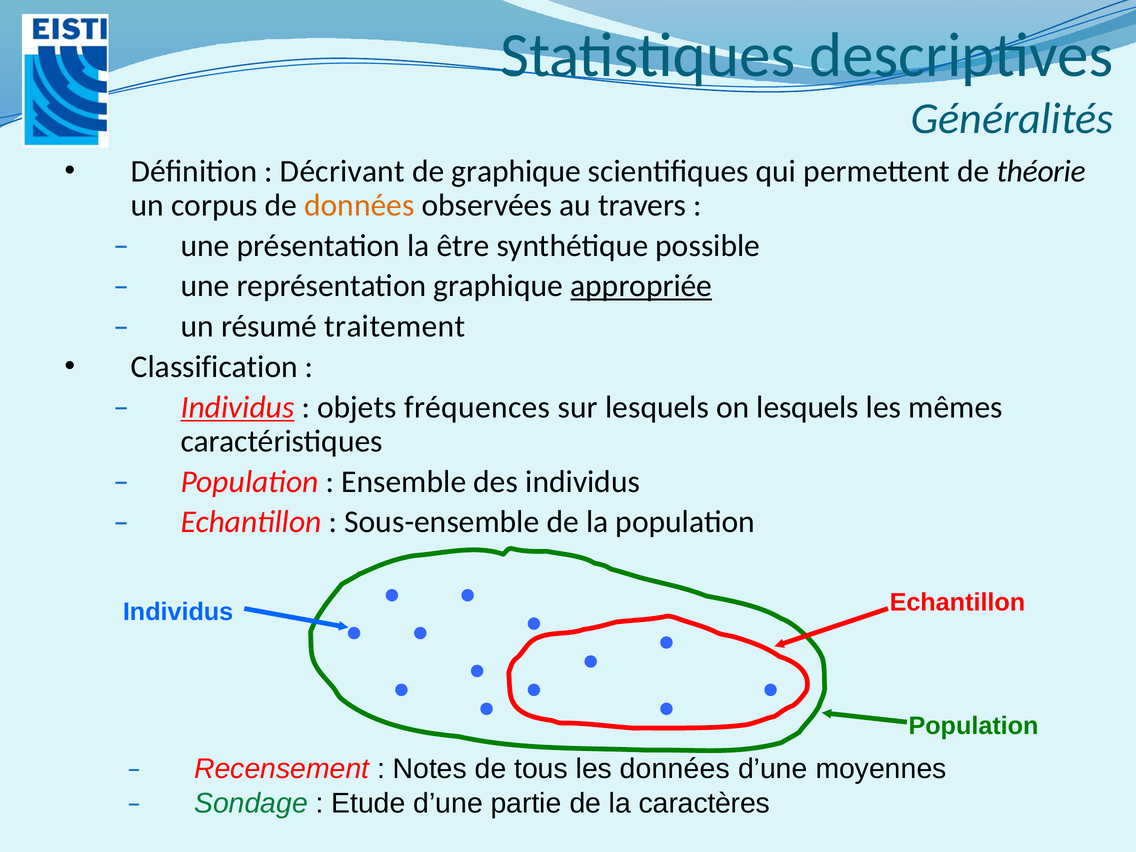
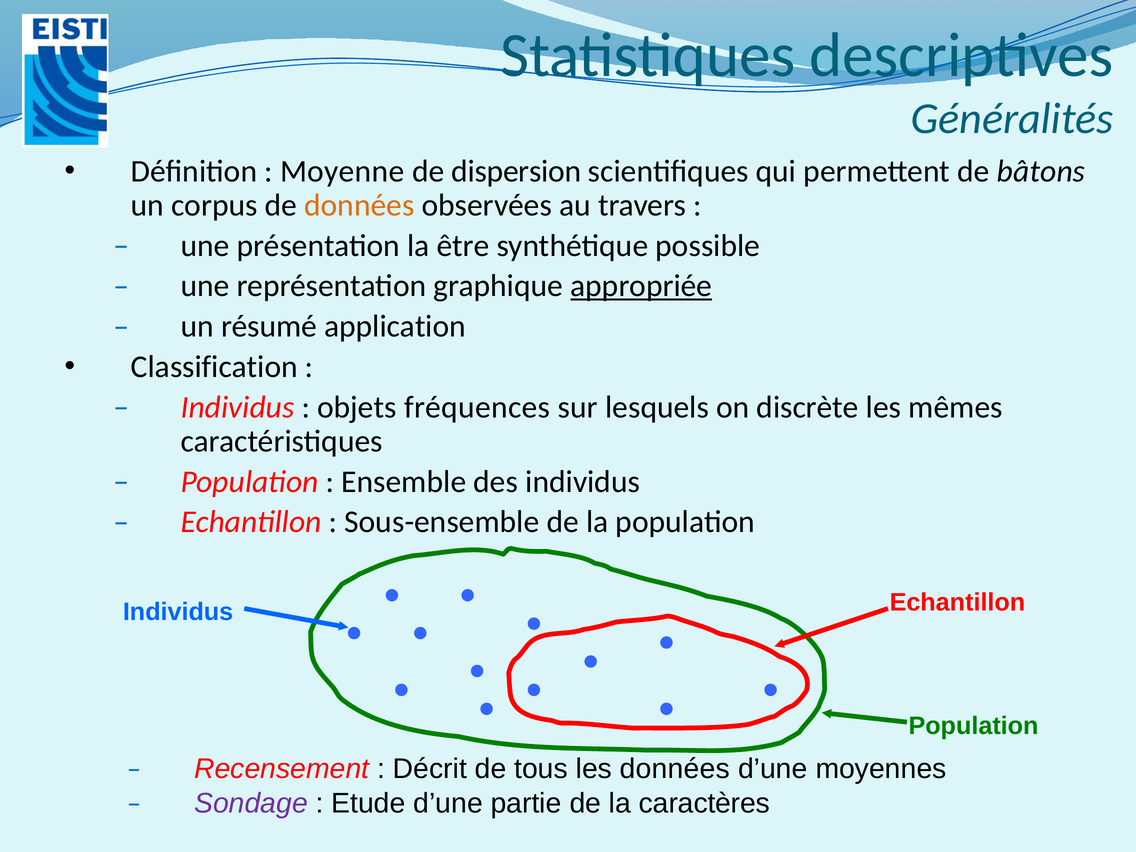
Décrivant: Décrivant -> Moyenne (342, 171)
de graphique: graphique -> dispersion (516, 171)
théorie: théorie -> bâtons (1041, 171)
traitement: traitement -> application (395, 326)
Individus underline: present -> none (238, 407)
on lesquels: lesquels -> discrète (808, 407)
Notes: Notes -> Décrit (430, 769)
Sondage colour: green -> purple (251, 803)
